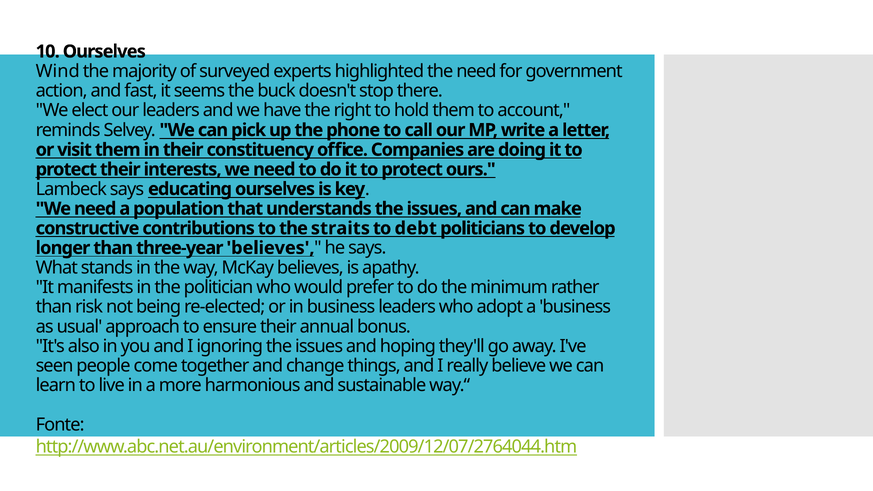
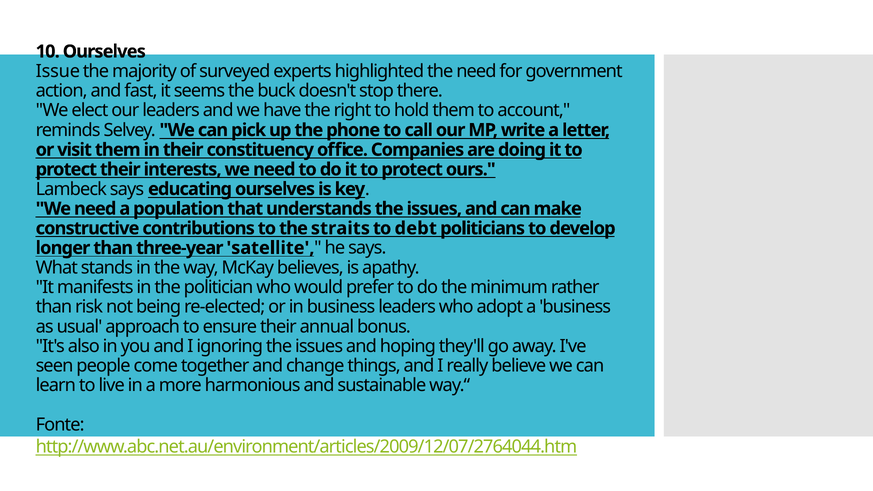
Wind: Wind -> Issue (58, 71)
three-year believes: believes -> satellite (270, 248)
